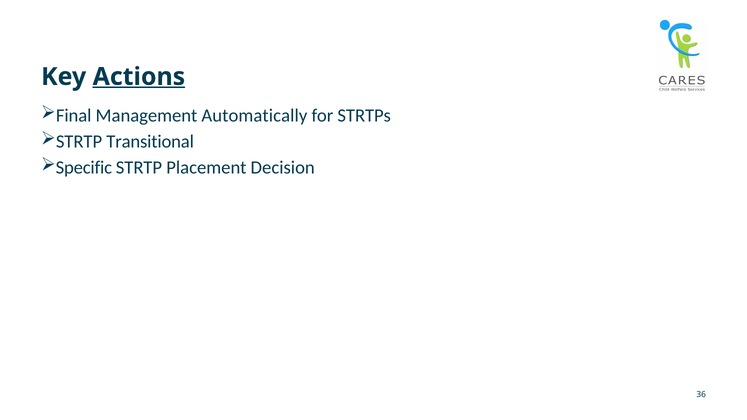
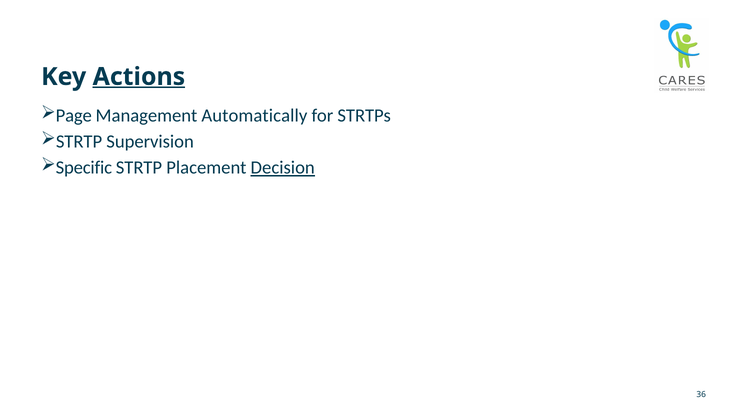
Final: Final -> Page (74, 116)
Transitional: Transitional -> Supervision (150, 142)
Decision underline: none -> present (283, 168)
